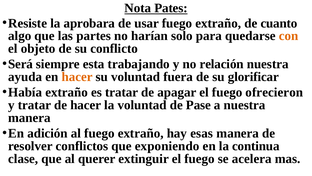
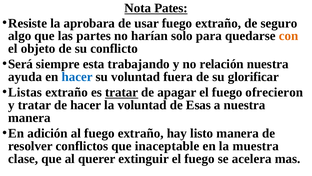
cuanto: cuanto -> seguro (279, 23)
hacer colour: orange -> blue (77, 77)
Había: Había -> Listas (25, 92)
tratar underline: none -> present (122, 92)
Pase: Pase -> Esas (198, 105)
esas: esas -> listo (202, 133)
exponiendo: exponiendo -> inaceptable (167, 146)
continua: continua -> muestra (256, 146)
